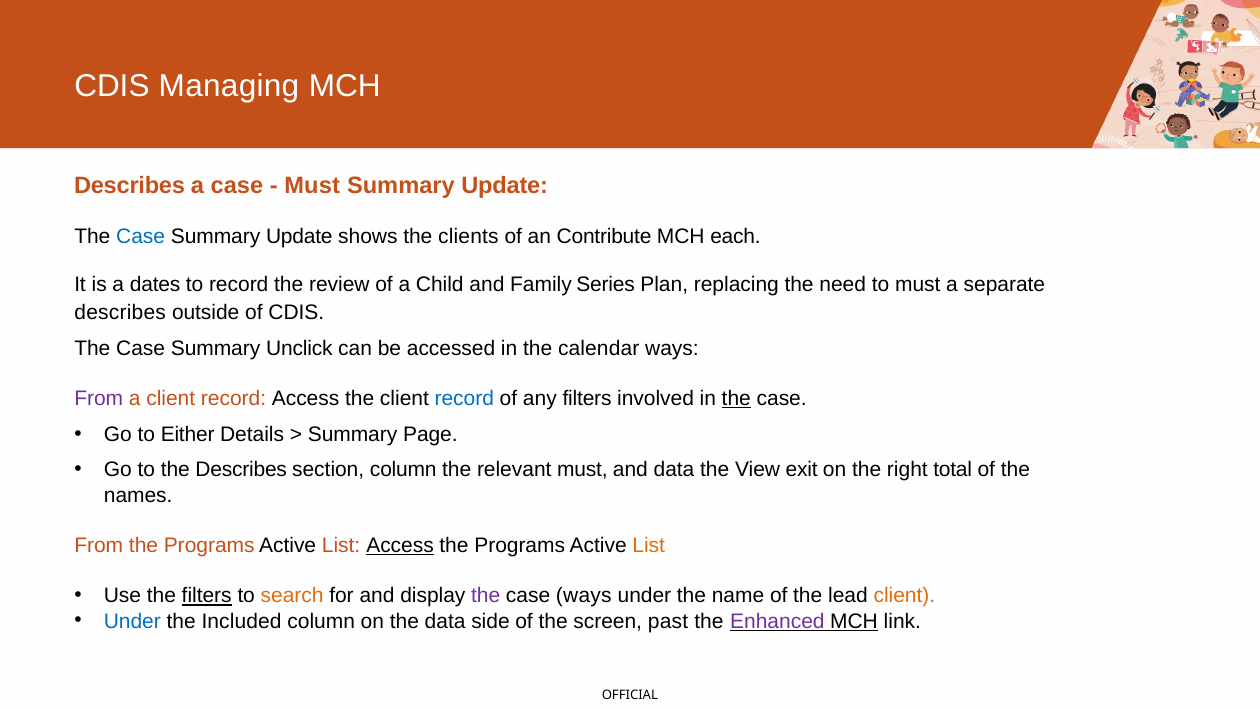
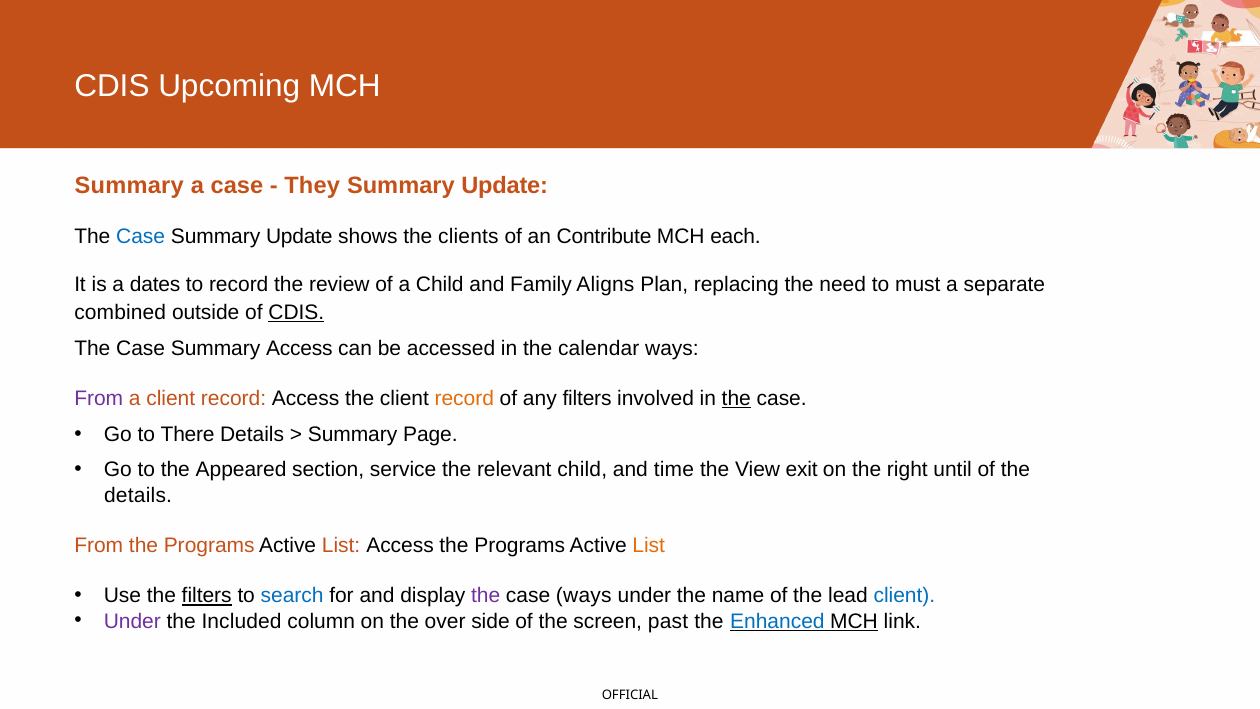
Managing: Managing -> Upcoming (229, 86)
Describes: Describes -> Summary (129, 186)
Must: Must -> They (312, 186)
Series: Series -> Aligns (605, 285)
describes: describes -> combined (120, 312)
CDIS underline: none -> present (296, 312)
Summary Unclick: Unclick -> Access (299, 348)
record colour: blue -> orange (464, 399)
Either: Either -> There (188, 434)
the Describes: Describes -> Appeared (241, 470)
section column: column -> service (403, 470)
relevant must: must -> child (582, 470)
and data: data -> time (674, 470)
total: total -> until (953, 470)
names: names -> details (138, 495)
Access underline: present -> none (400, 545)
search colour: orange -> blue (292, 596)
client colour: orange -> blue (904, 596)
Under colour: blue -> purple (132, 621)
the data: data -> over (445, 621)
Enhanced colour: purple -> blue (777, 621)
